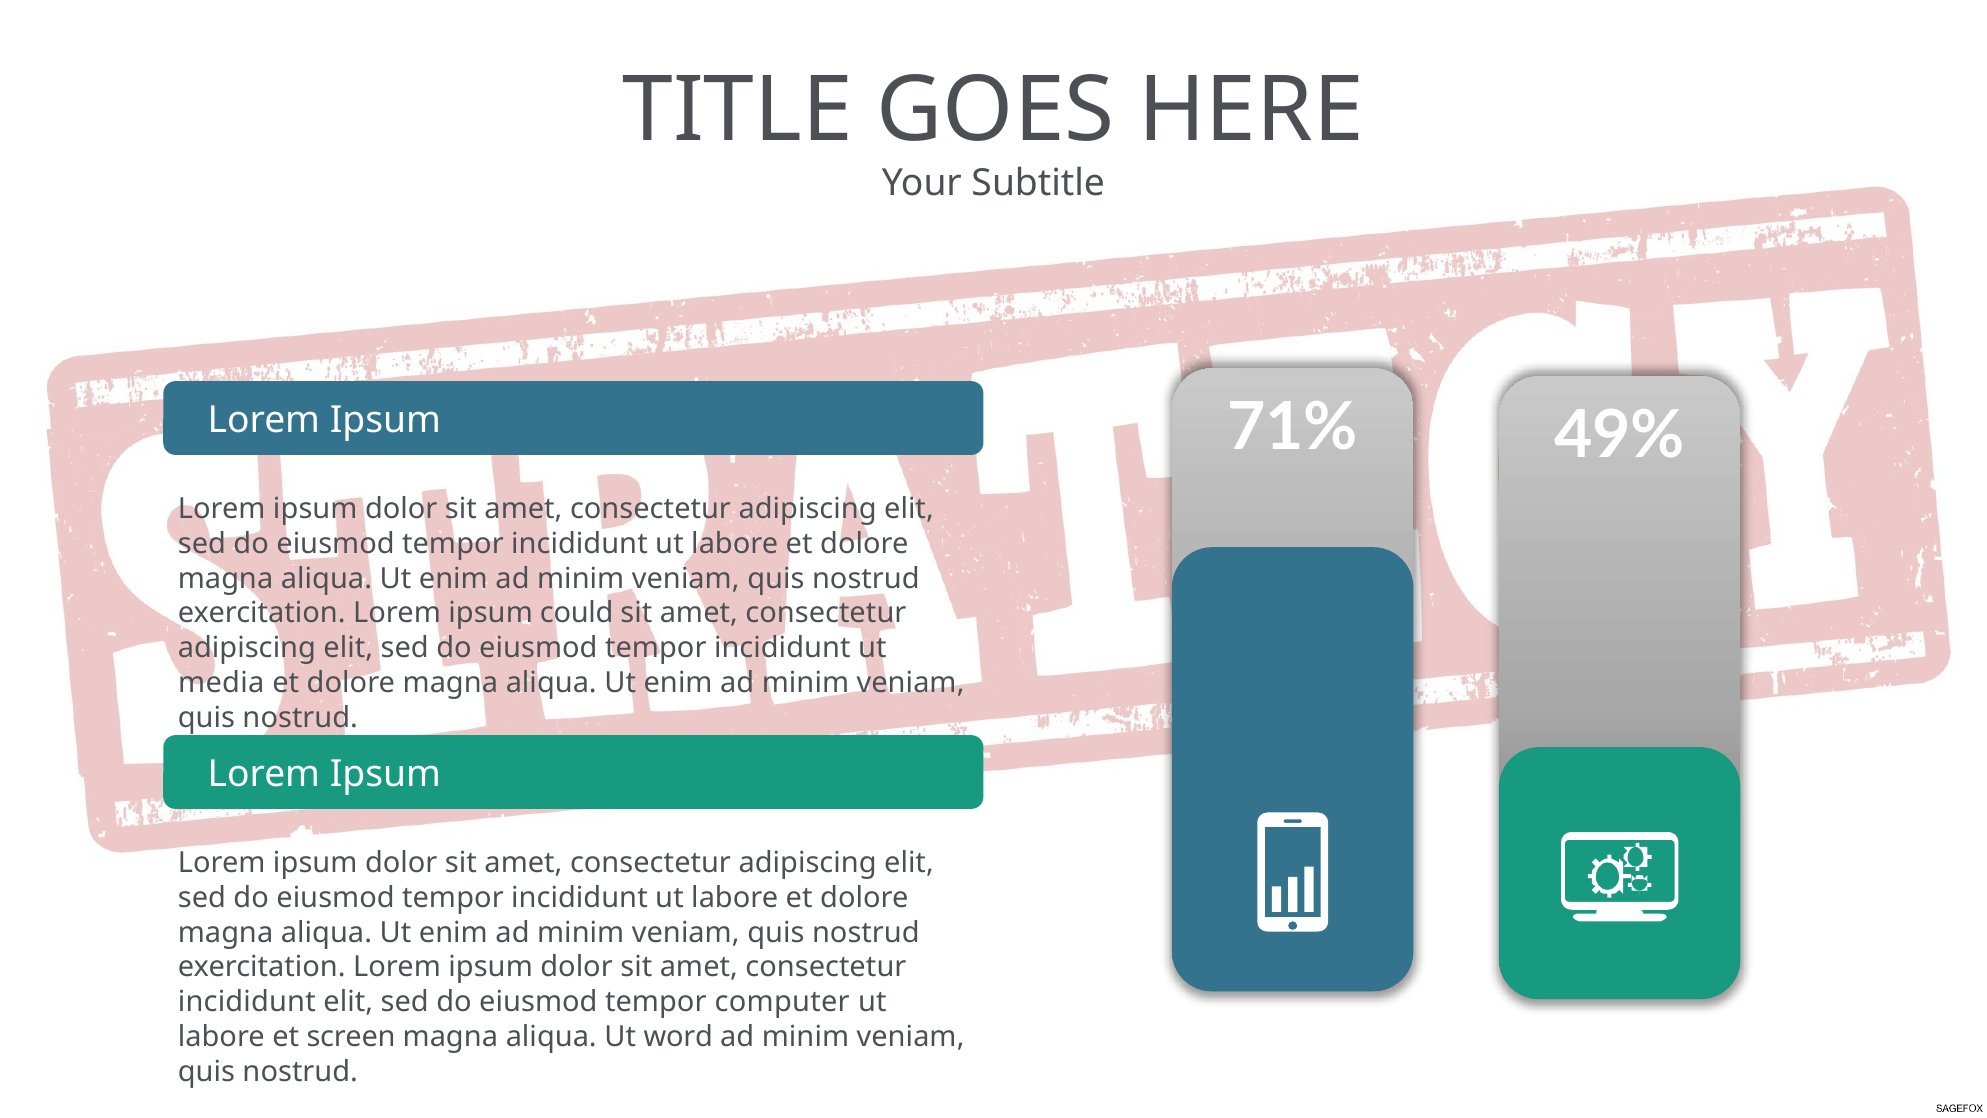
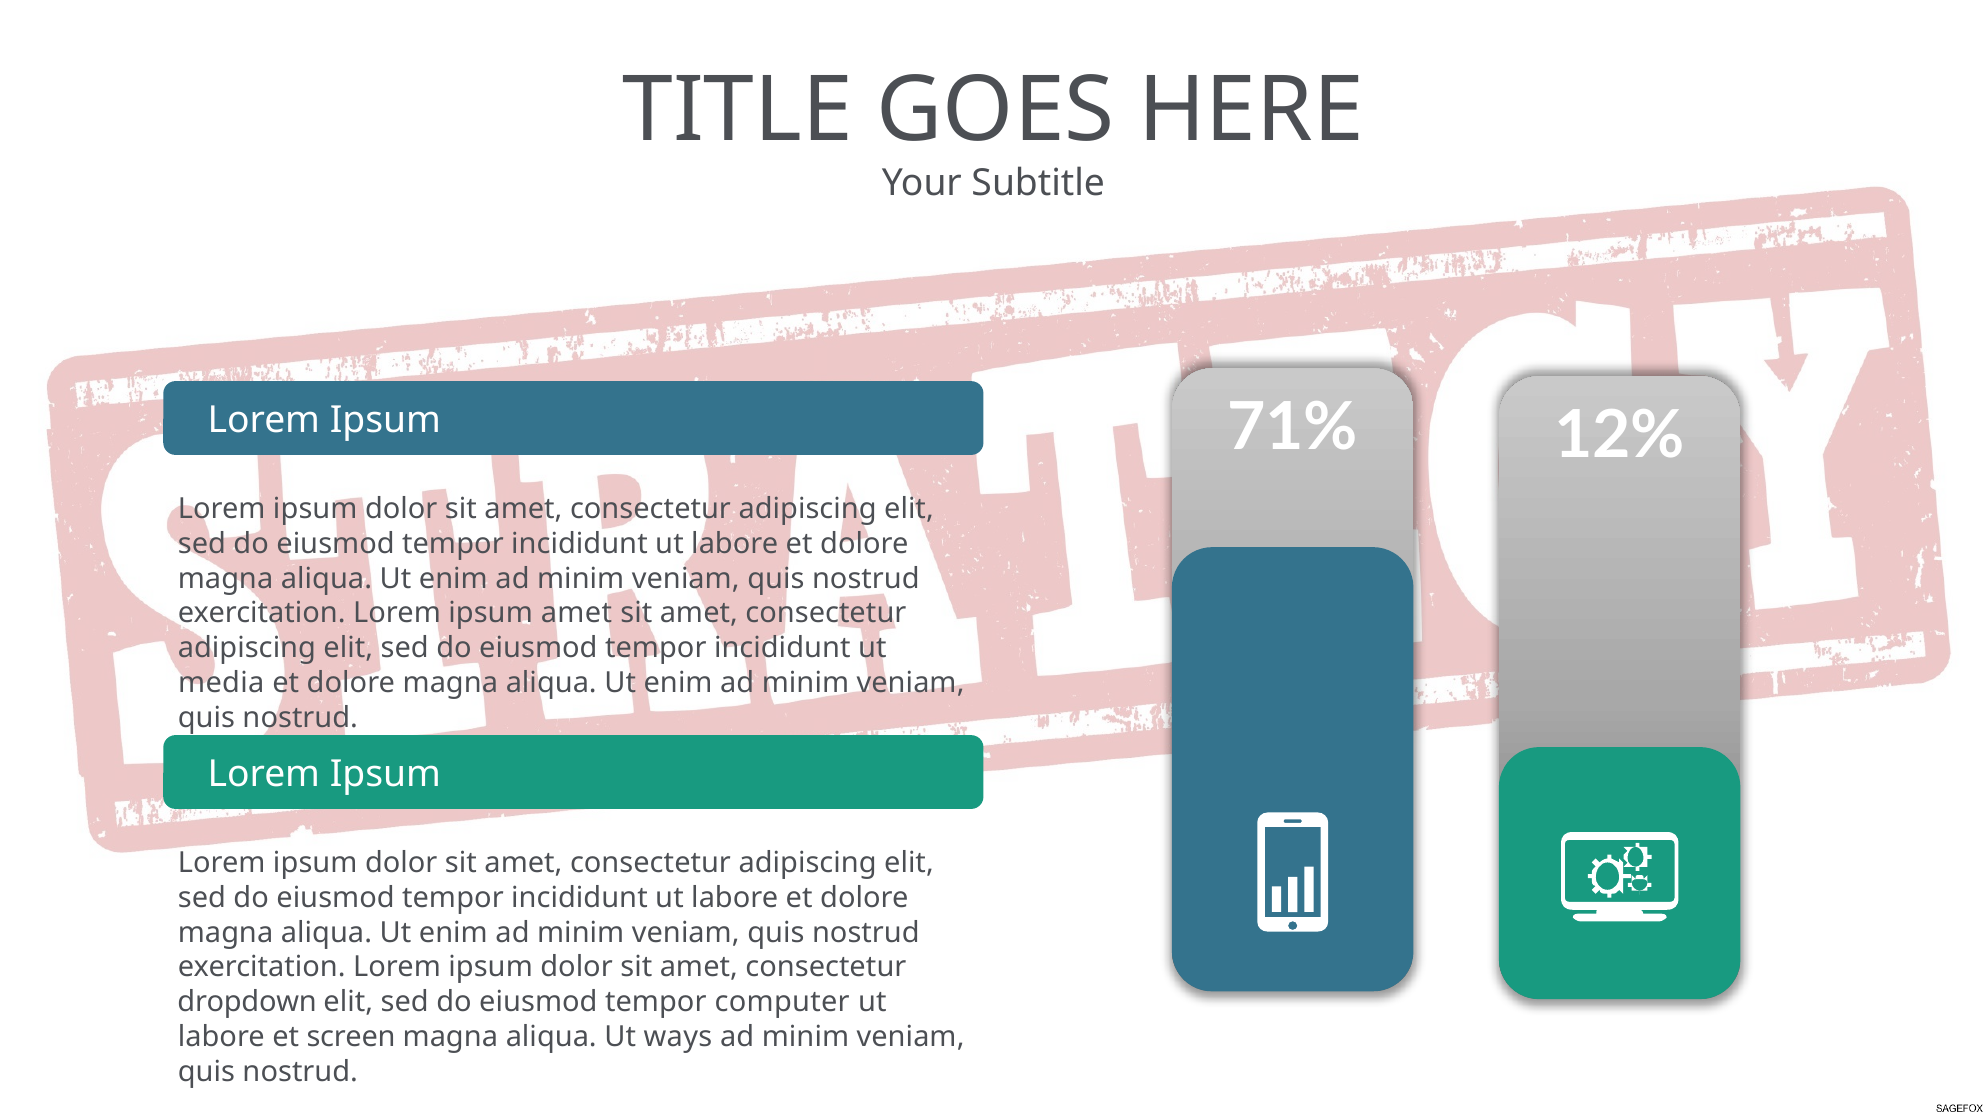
49%: 49% -> 12% (1620, 435)
ipsum could: could -> amet (576, 613)
incididunt: incididunt -> dropdown (247, 1002)
word: word -> ways (678, 1037)
